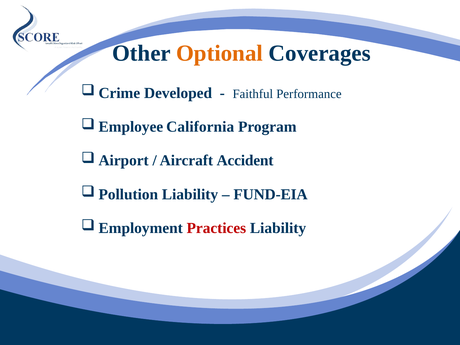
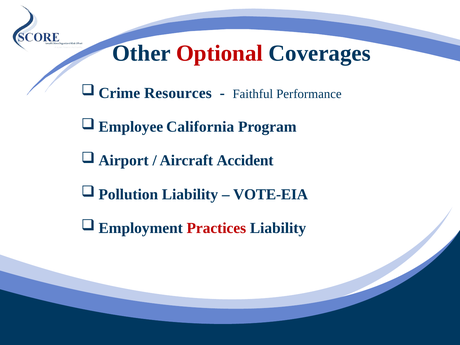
Optional colour: orange -> red (219, 53)
Developed: Developed -> Resources (178, 93)
FUND-EIA: FUND-EIA -> VOTE-EIA (271, 194)
